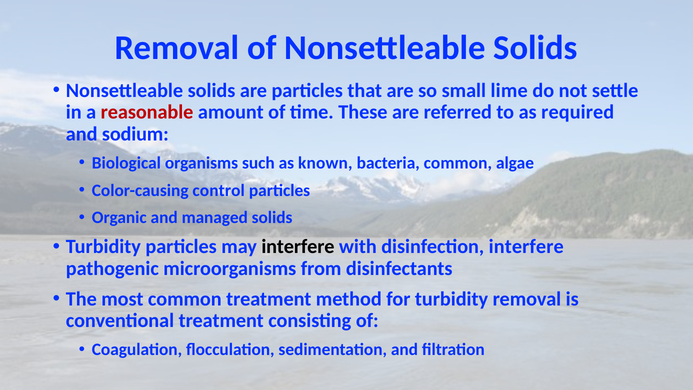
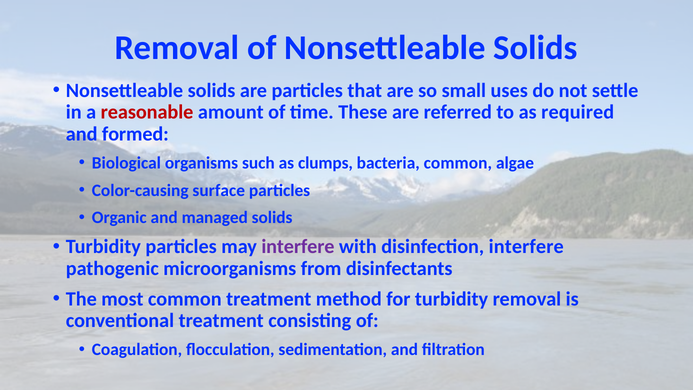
lime: lime -> uses (509, 90)
sodium: sodium -> formed (135, 134)
known: known -> clumps (325, 163)
control: control -> surface (219, 190)
interfere colour: black -> purple (298, 247)
